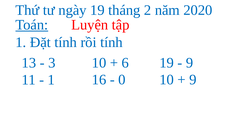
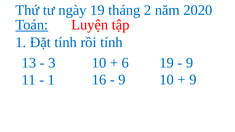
0: 0 -> 9 (122, 80)
